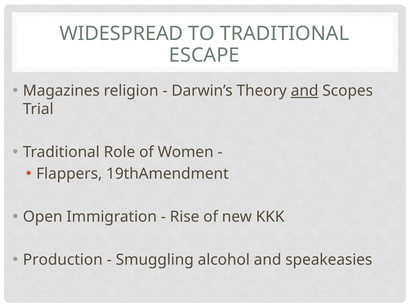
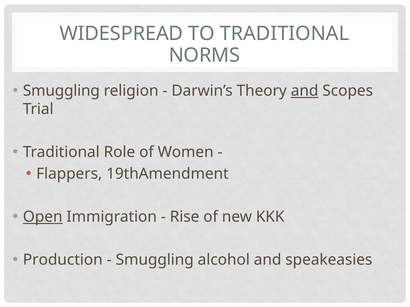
ESCAPE: ESCAPE -> NORMS (204, 55)
Magazines: Magazines -> Smuggling (61, 91)
Open underline: none -> present (43, 217)
